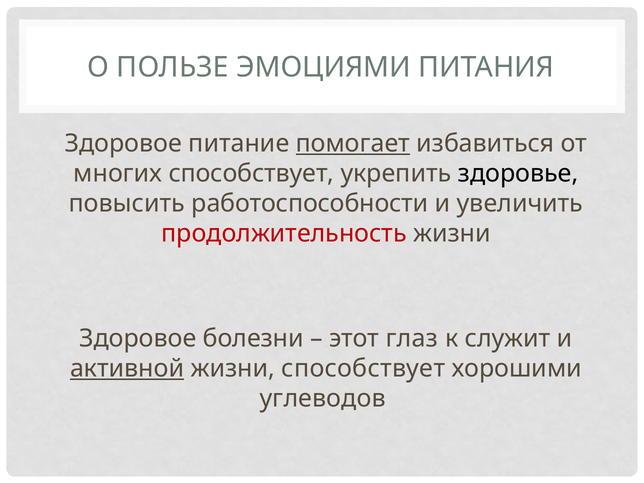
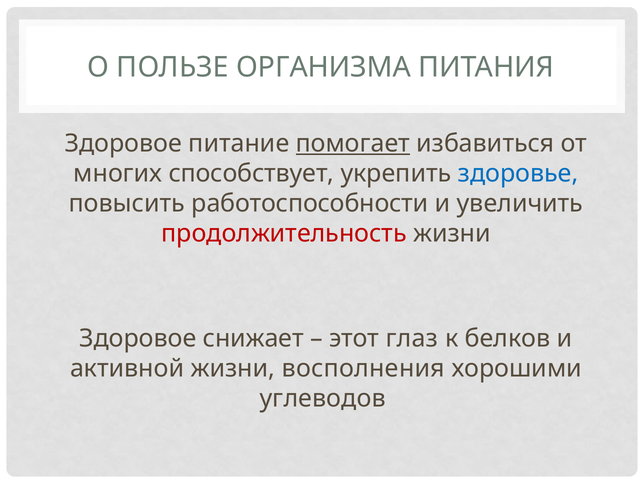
ЭМОЦИЯМИ: ЭМОЦИЯМИ -> ОРГАНИЗМА (324, 67)
здоровье colour: black -> blue (518, 173)
болезни: болезни -> снижает (253, 338)
служит: служит -> белков (508, 338)
активной underline: present -> none (127, 368)
жизни способствует: способствует -> восполнения (363, 368)
